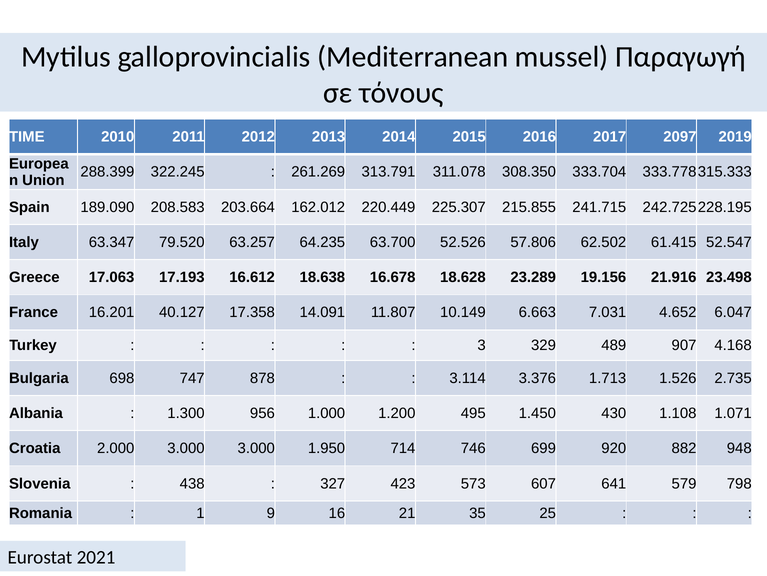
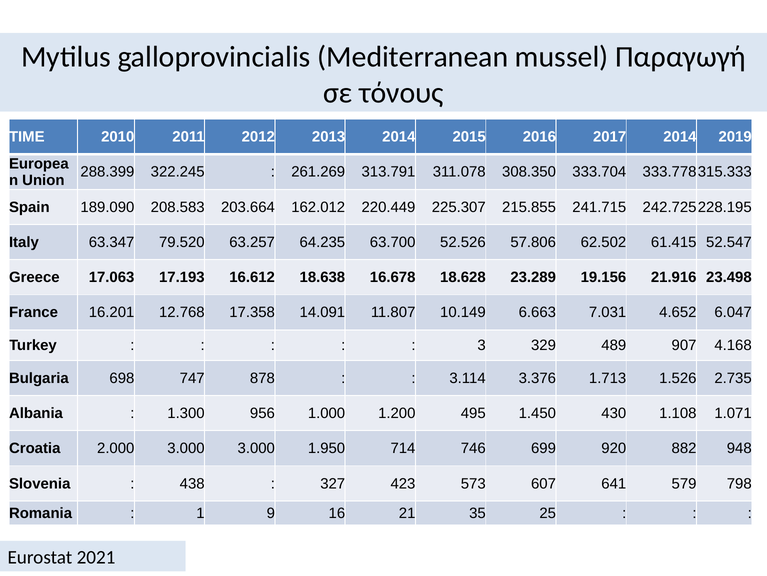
2017 2097: 2097 -> 2014 (680, 137)
40.127: 40.127 -> 12.768 (182, 312)
